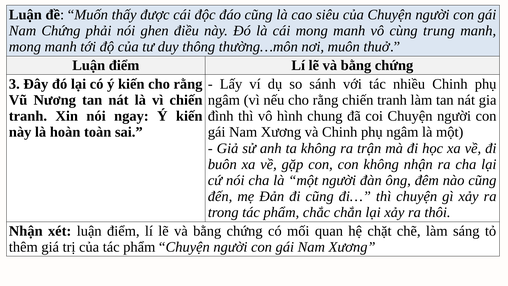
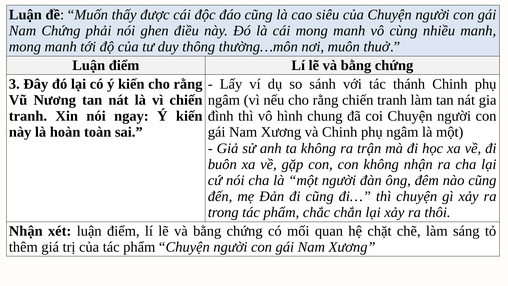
trung: trung -> nhiều (439, 31)
nhiều: nhiều -> thánh (409, 84)
